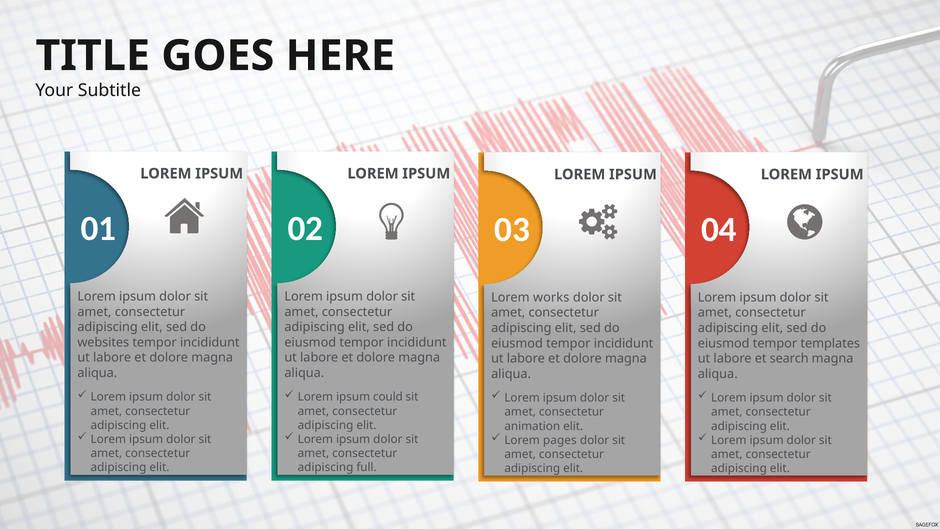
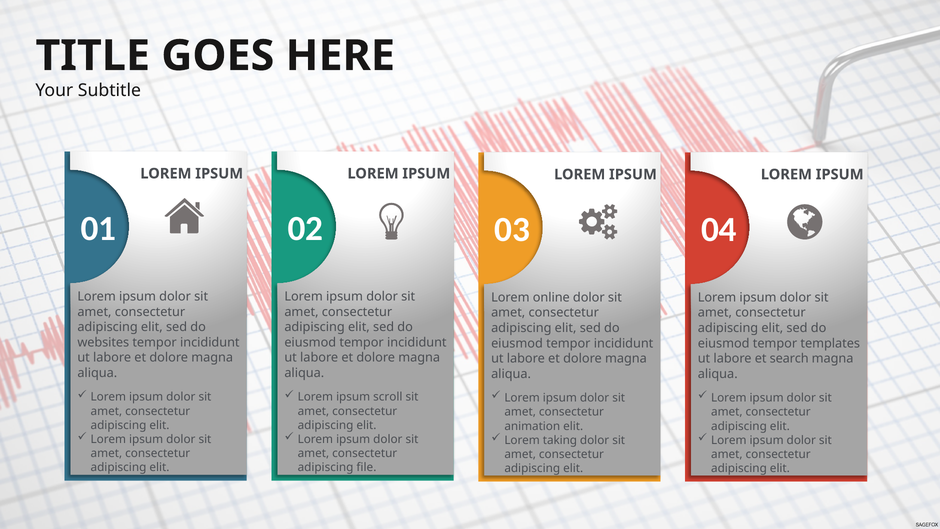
works: works -> online (551, 297)
could: could -> scroll (388, 397)
pages: pages -> taking (560, 440)
full: full -> file (366, 467)
